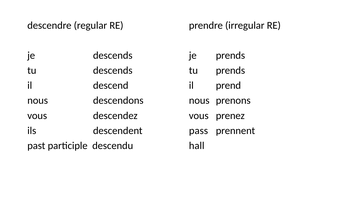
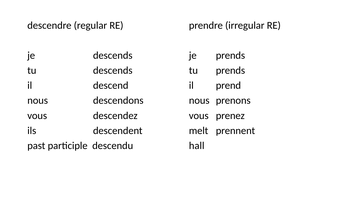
pass: pass -> melt (199, 131)
